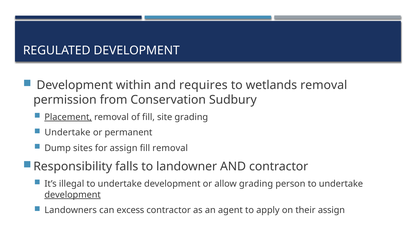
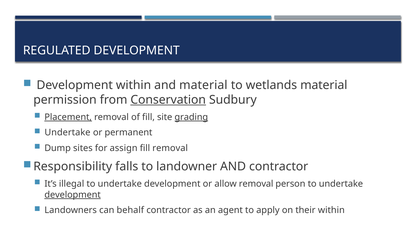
and requires: requires -> material (203, 85)
wetlands removal: removal -> material (324, 85)
Conservation underline: none -> present (168, 100)
grading underline: none -> present (191, 117)
allow grading: grading -> removal (256, 184)
excess: excess -> behalf (130, 210)
their assign: assign -> within (331, 210)
